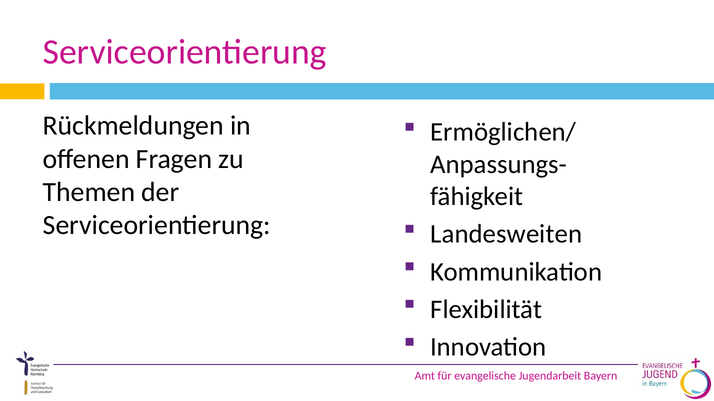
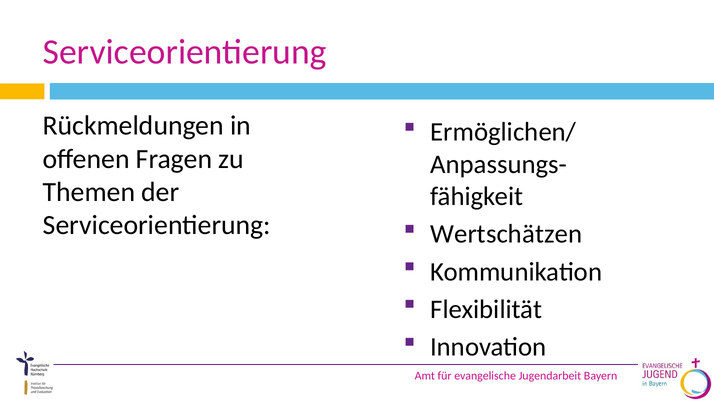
Landesweiten: Landesweiten -> Wertschätzen (506, 234)
